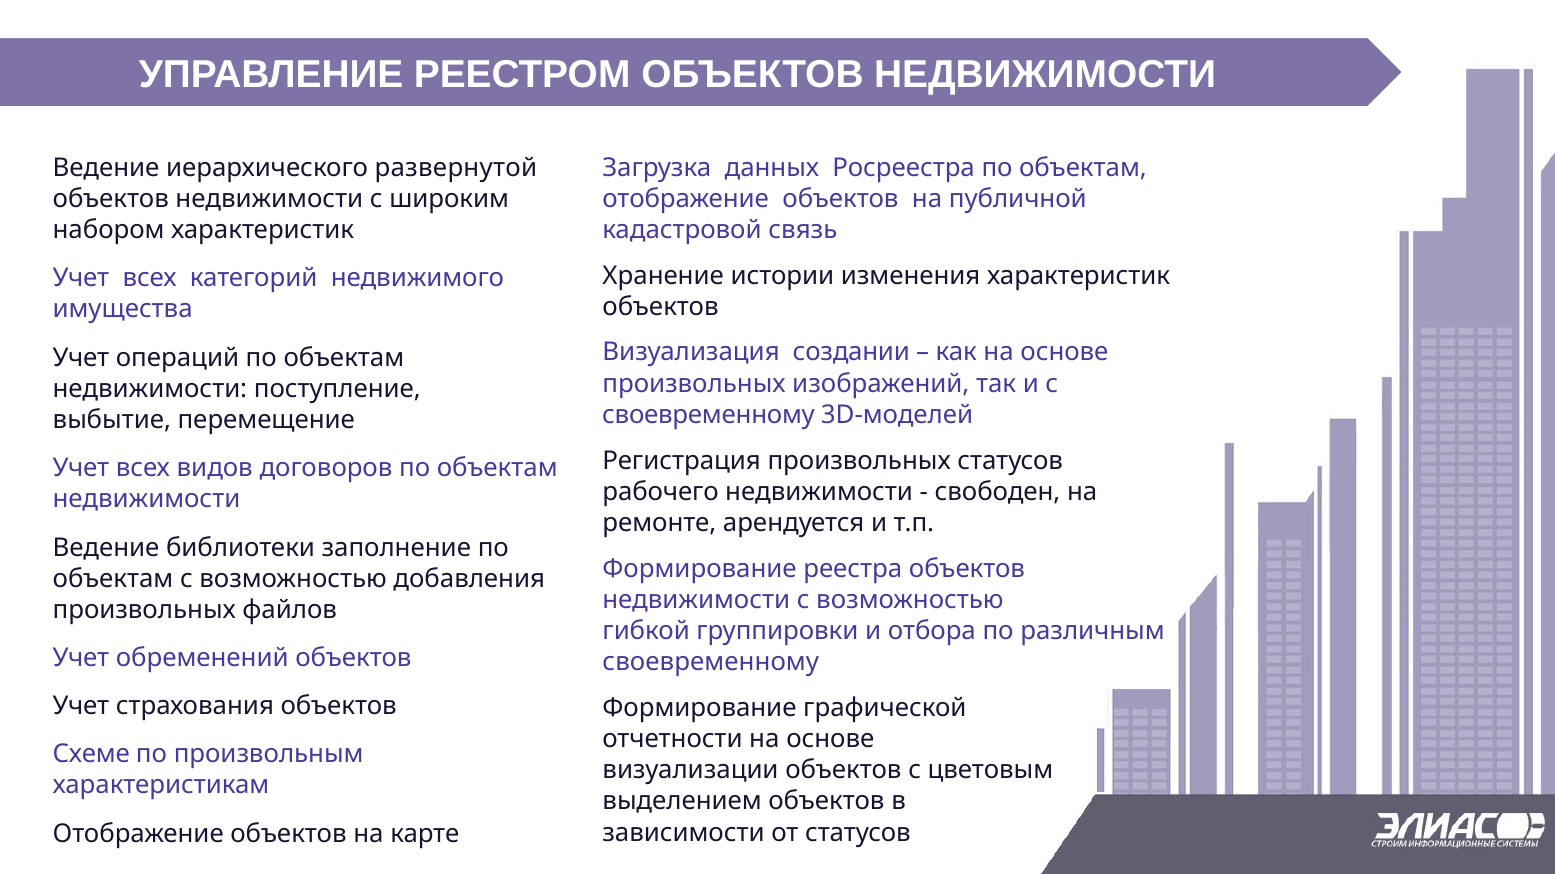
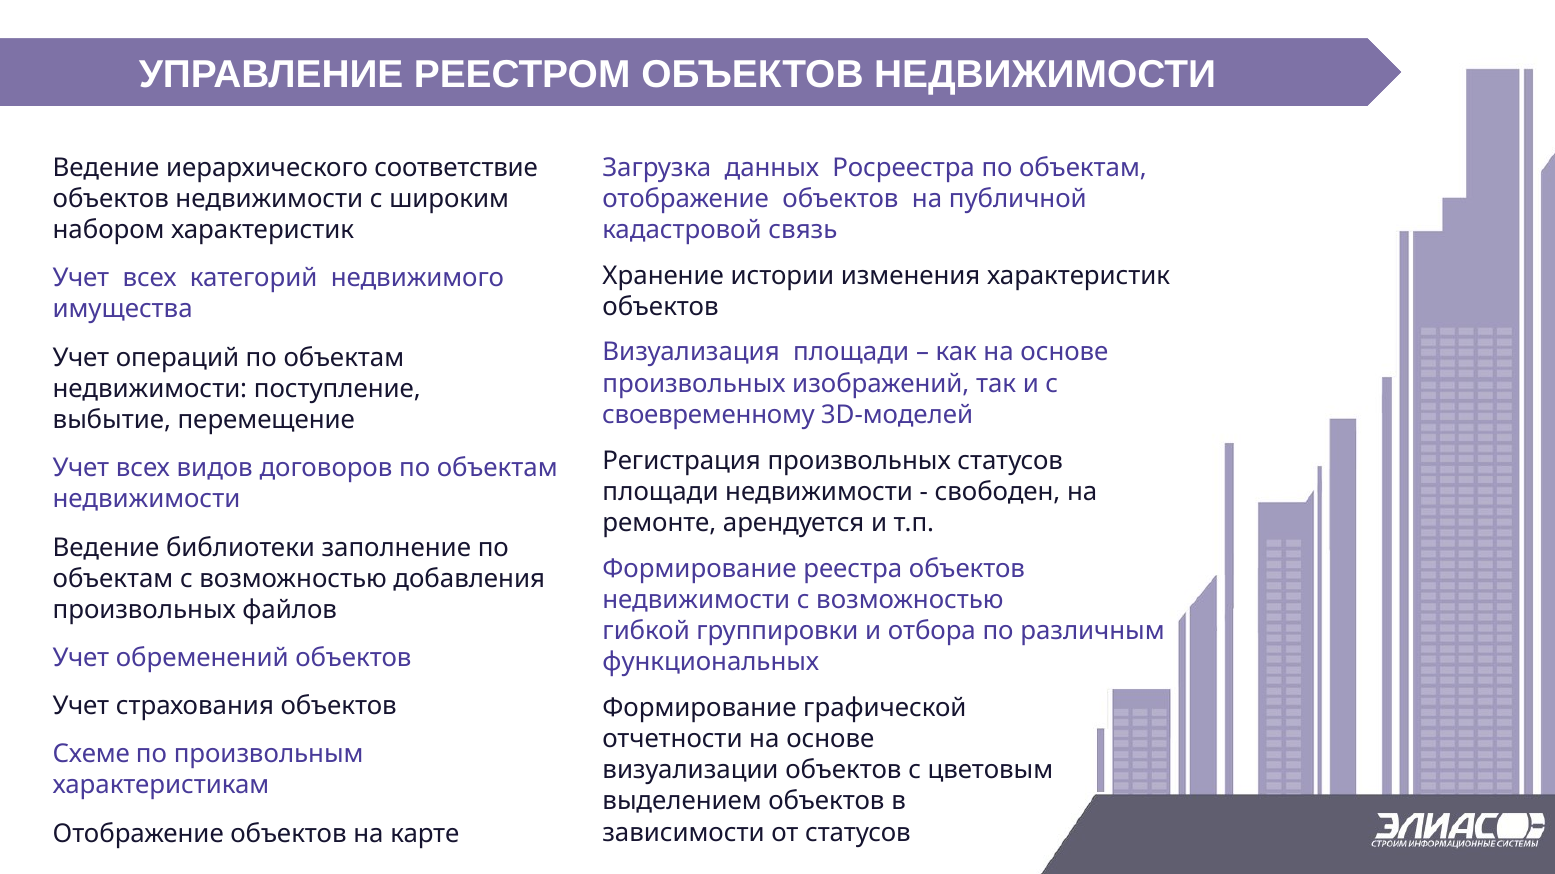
развернутой: развернутой -> соответствие (456, 168)
Визуализация создании: создании -> площади (851, 353)
рабочего: рабочего -> площади (661, 492)
своевременному: своевременному -> функциональных (711, 662)
